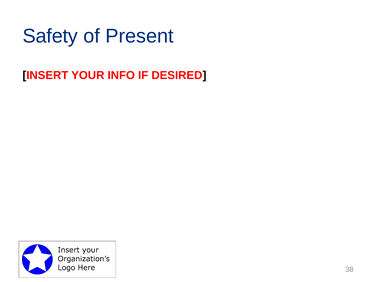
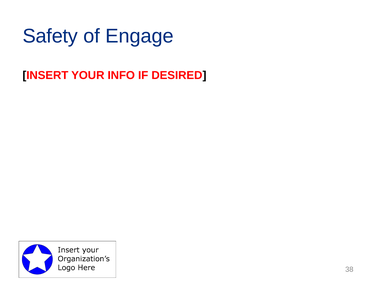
Present: Present -> Engage (140, 36)
